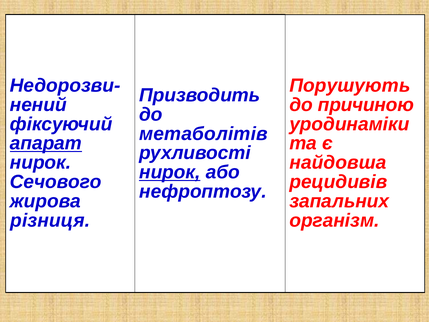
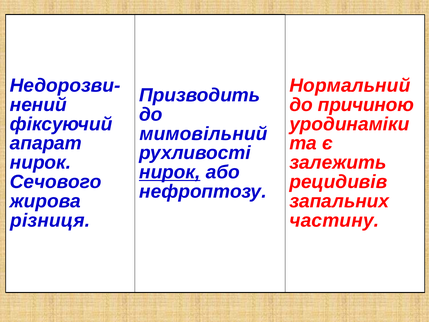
Порушують: Порушують -> Нормальний (350, 86)
метаболітів: метаболітів -> мимовільний (203, 134)
апарат underline: present -> none (46, 143)
найдовша: найдовша -> залежить (338, 162)
організм: організм -> частину (334, 220)
